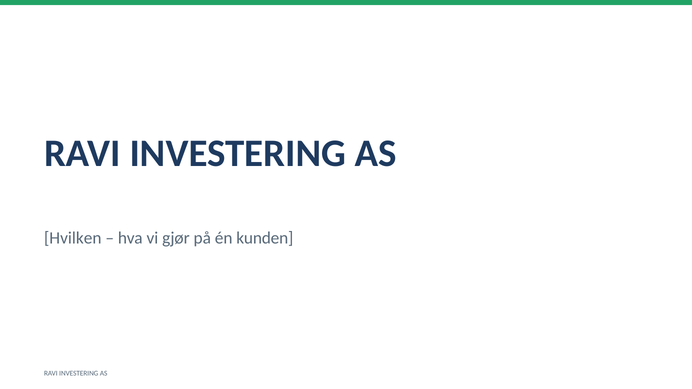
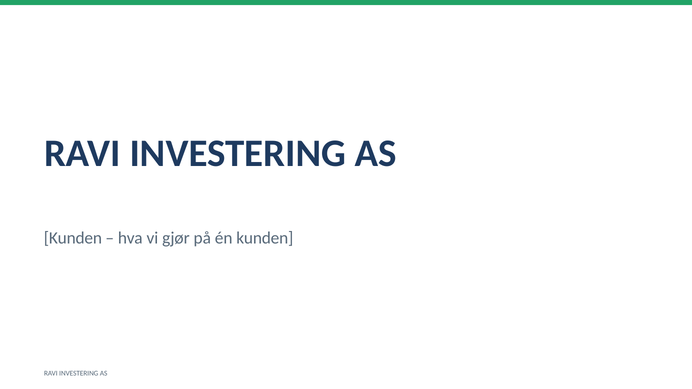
Hvilken: Hvilken -> Kunden (73, 238)
